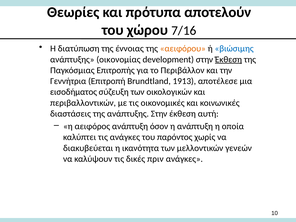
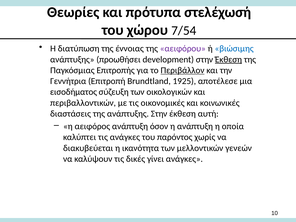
αποτελούν: αποτελούν -> στελέχωσή (218, 12)
7/16: 7/16 -> 7/54 (184, 31)
αειφόρου colour: orange -> purple (183, 49)
οικονομίας: οικονομίας -> προωθήσει (118, 59)
Περιβάλλον underline: none -> present (182, 70)
1913: 1913 -> 1925 (184, 81)
πριν: πριν -> γίνει (156, 159)
